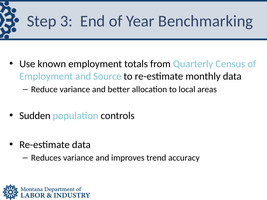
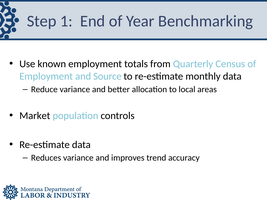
3: 3 -> 1 (66, 21)
Sudden: Sudden -> Market (35, 116)
